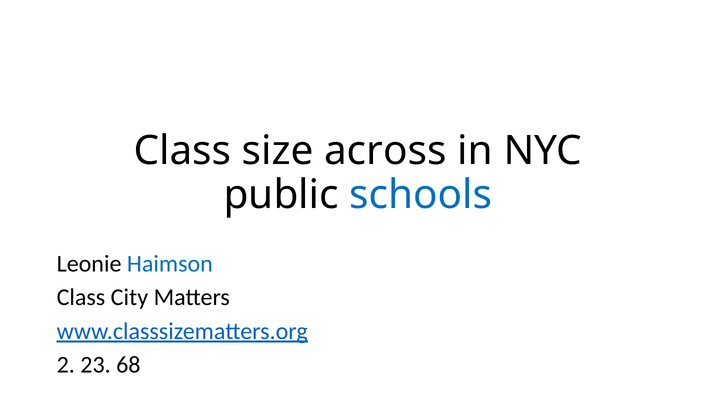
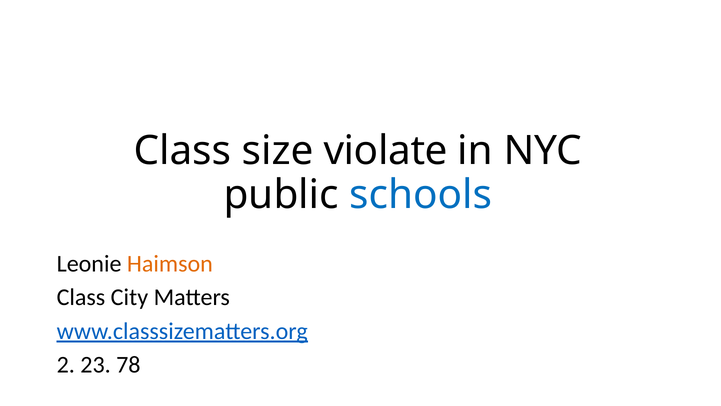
across: across -> violate (386, 151)
Haimson colour: blue -> orange (170, 263)
68: 68 -> 78 (128, 364)
